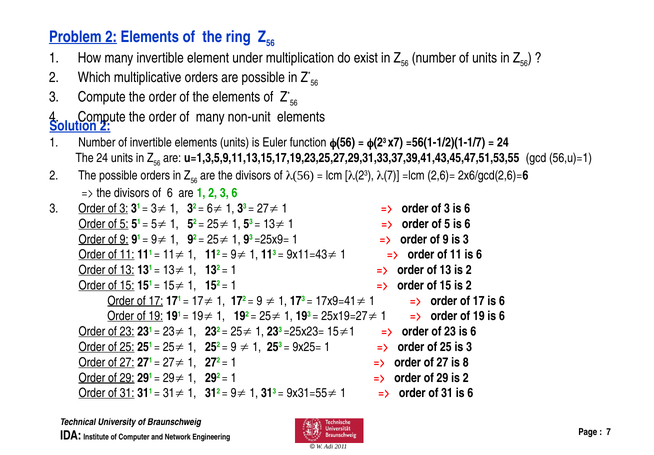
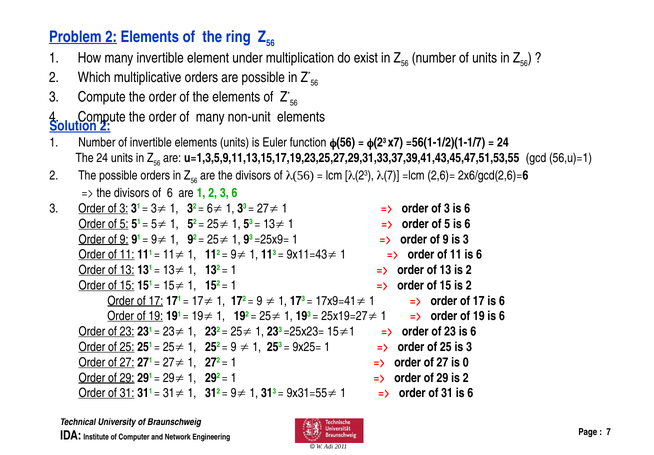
8: 8 -> 0 (466, 362)
